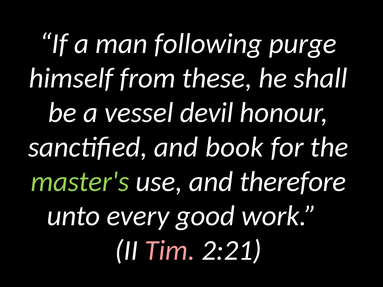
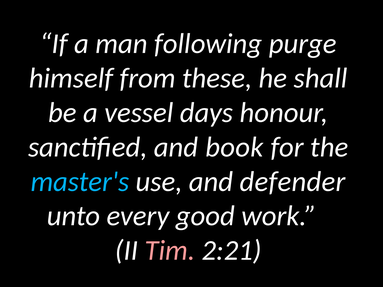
devil: devil -> days (207, 113)
master's colour: light green -> light blue (80, 182)
therefore: therefore -> defender (293, 182)
